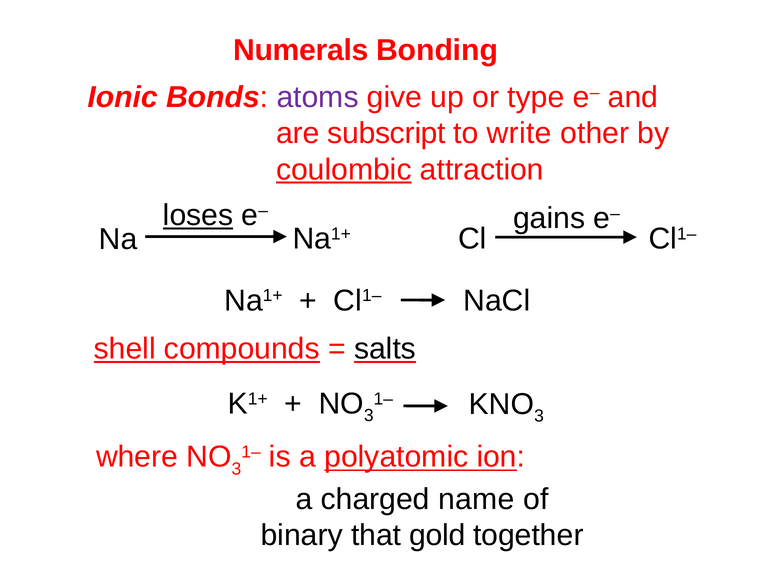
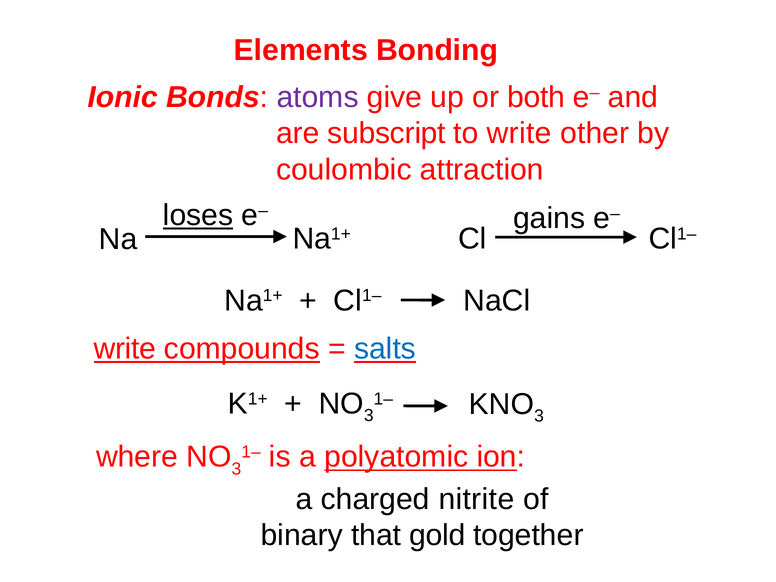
Numerals: Numerals -> Elements (301, 50)
type: type -> both (536, 97)
coulombic underline: present -> none (344, 170)
shell: shell -> write (125, 349)
salts colour: black -> blue (385, 349)
name: name -> nitrite (477, 499)
